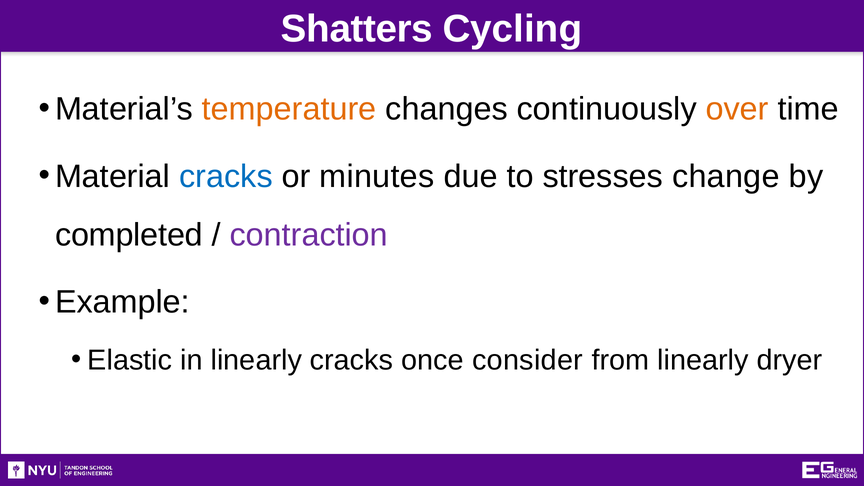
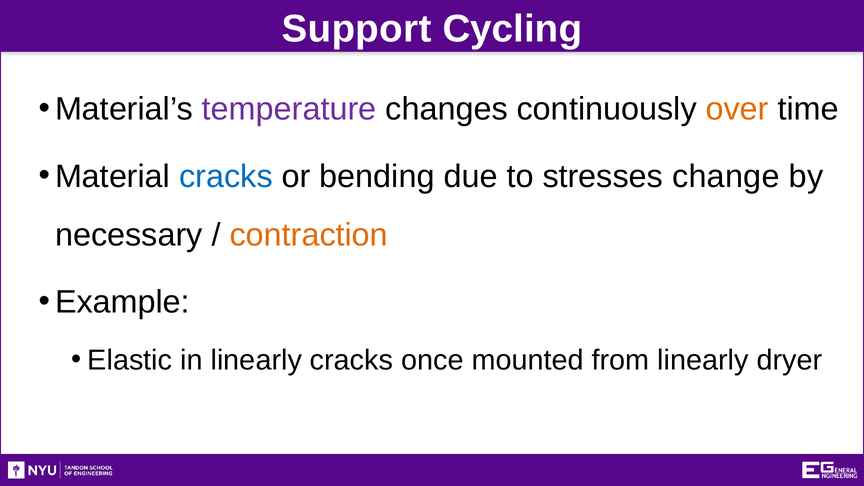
Shatters: Shatters -> Support (357, 29)
temperature colour: orange -> purple (289, 109)
minutes: minutes -> bending (377, 177)
completed: completed -> necessary (129, 235)
contraction colour: purple -> orange (309, 235)
consider: consider -> mounted (528, 360)
